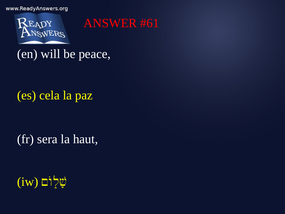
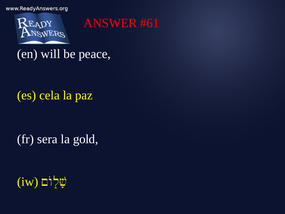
haut: haut -> gold (86, 139)
